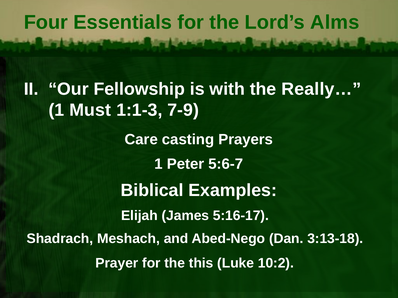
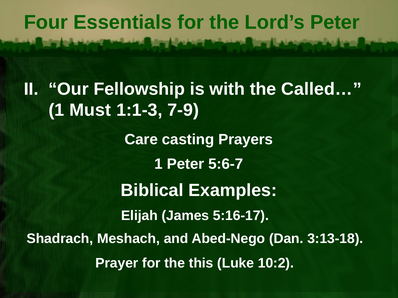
Lord’s Alms: Alms -> Peter (335, 22)
Really…: Really… -> Called… (321, 89)
